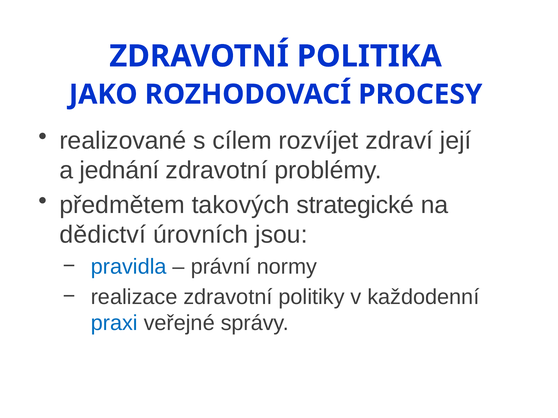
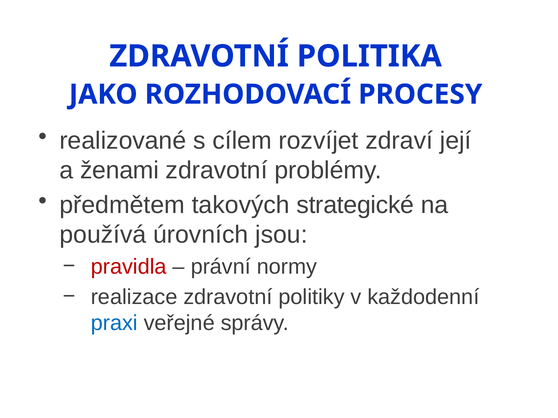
jednání: jednání -> ženami (119, 171)
dědictví: dědictví -> používá (103, 235)
pravidla colour: blue -> red (129, 267)
